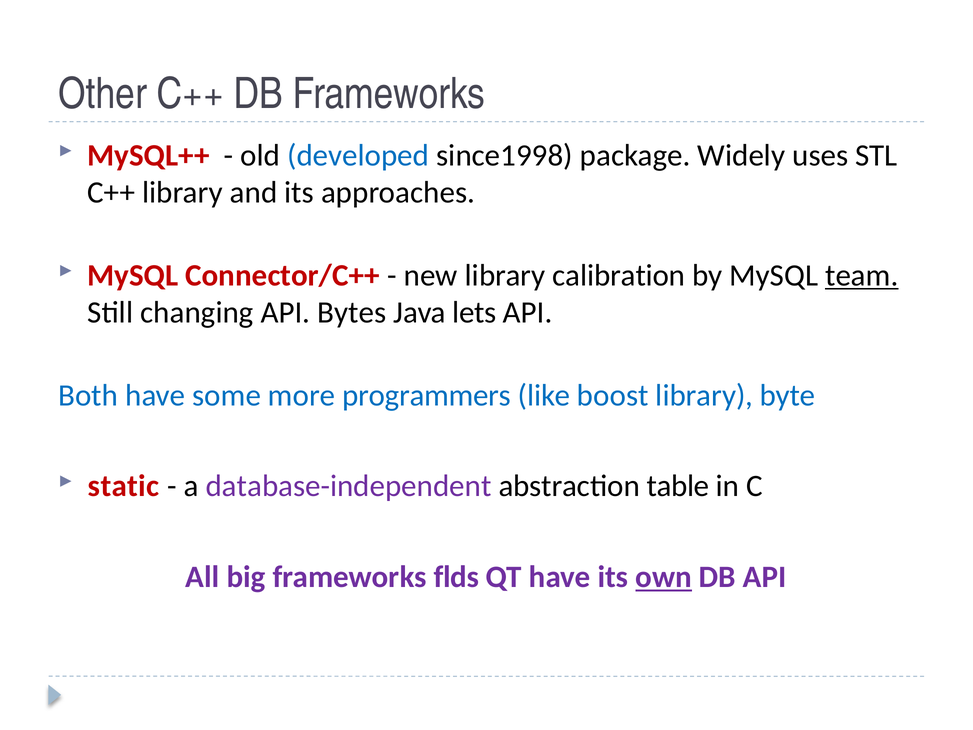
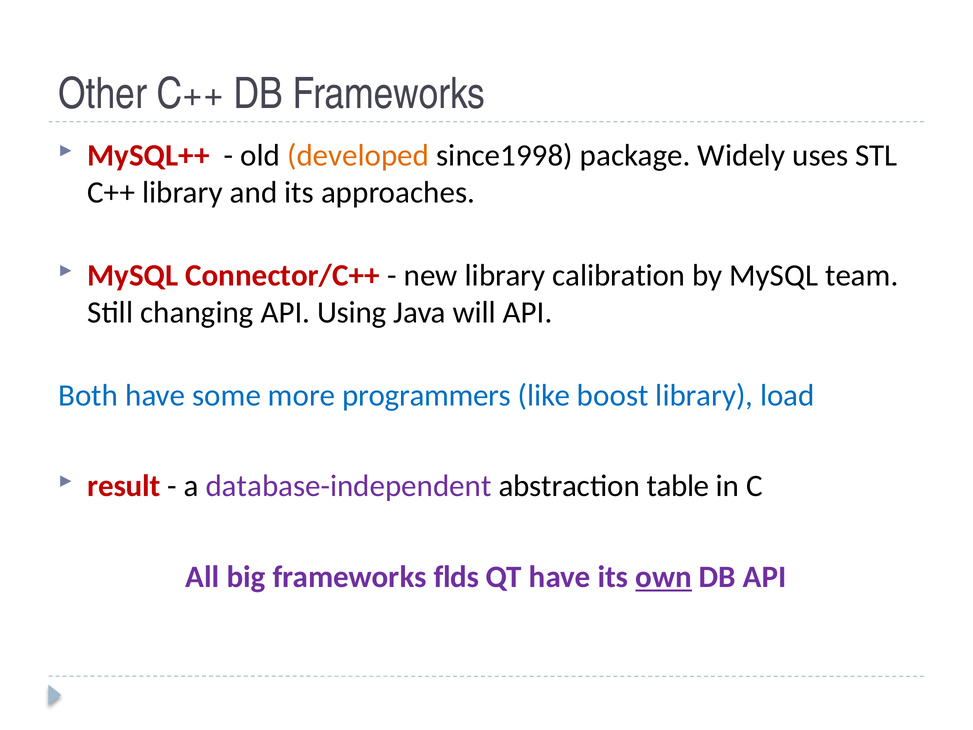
developed colour: blue -> orange (358, 155)
team underline: present -> none (862, 275)
Bytes: Bytes -> Using (352, 313)
lets: lets -> will (474, 313)
byte: byte -> load (787, 395)
static: static -> result (124, 486)
